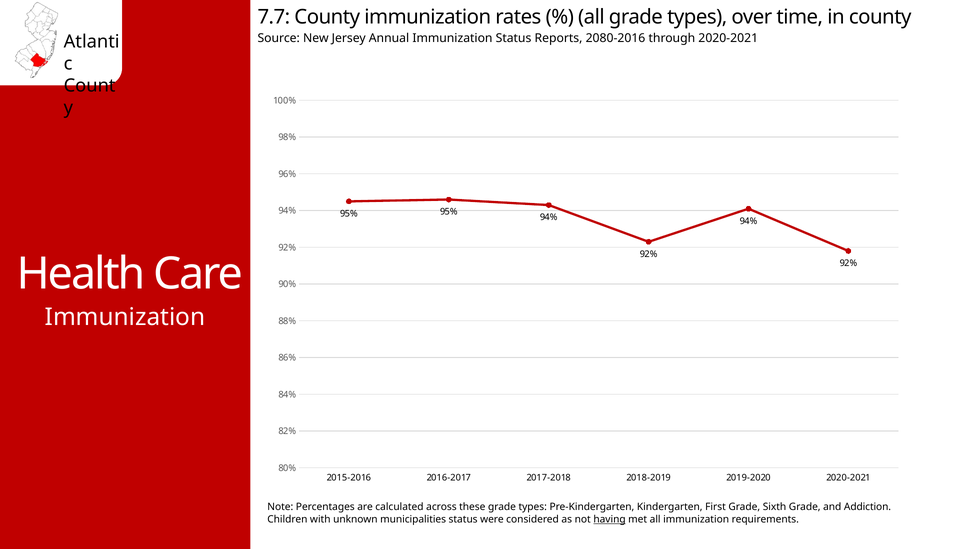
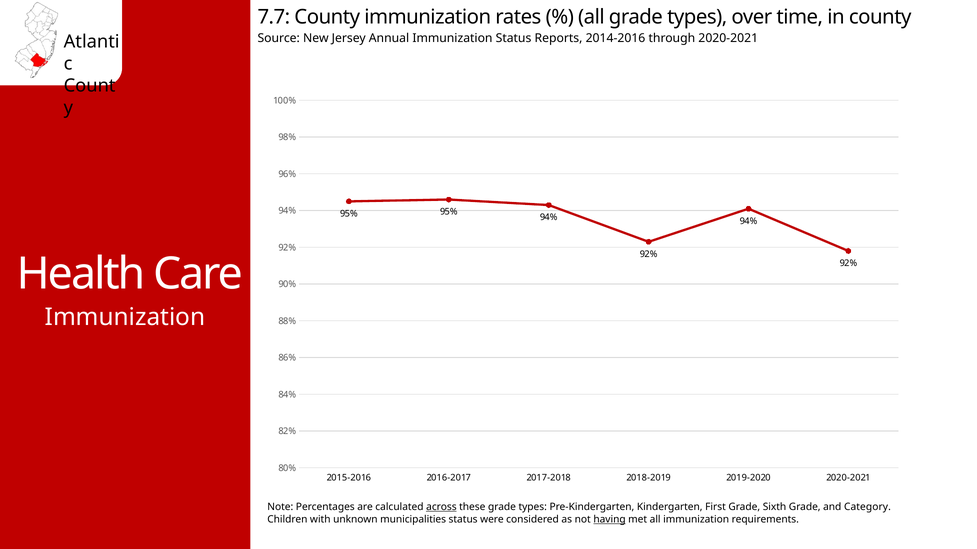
2080-2016: 2080-2016 -> 2014-2016 (615, 38)
across underline: none -> present (441, 508)
Addiction: Addiction -> Category (867, 508)
